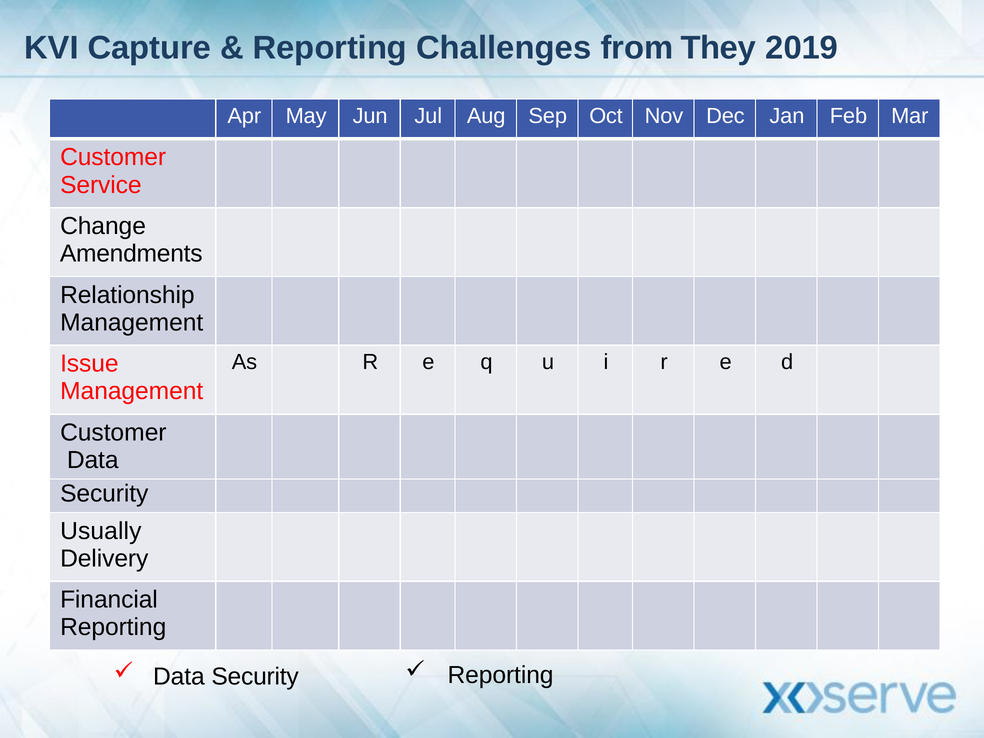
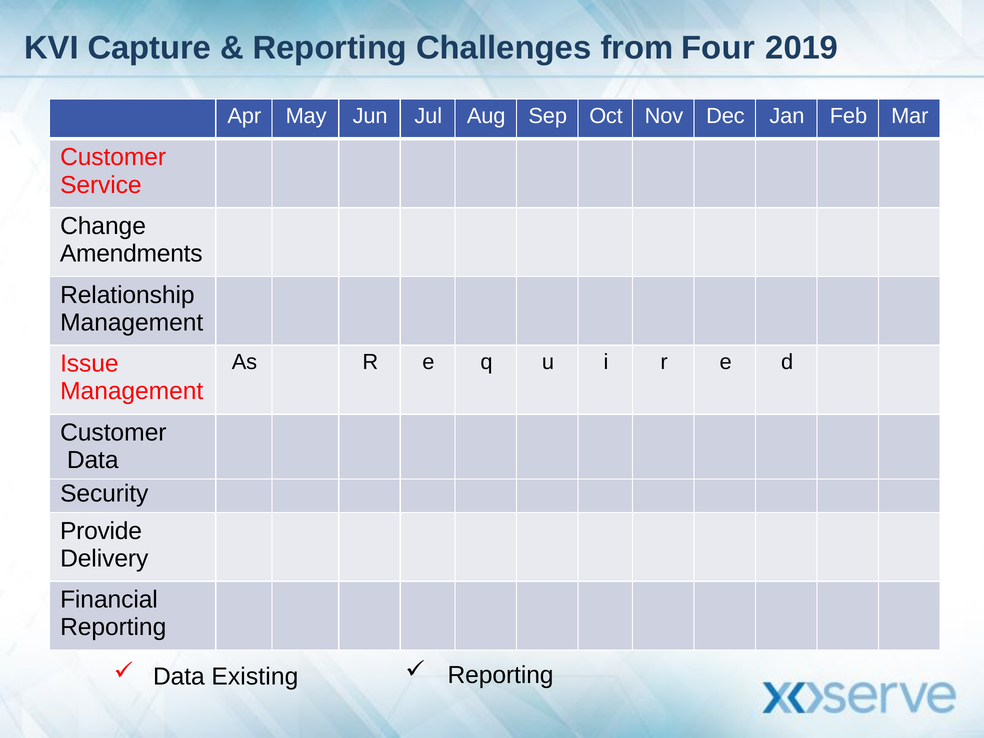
They: They -> Four (718, 48)
Usually: Usually -> Provide (101, 531)
Data Security: Security -> Existing (255, 677)
